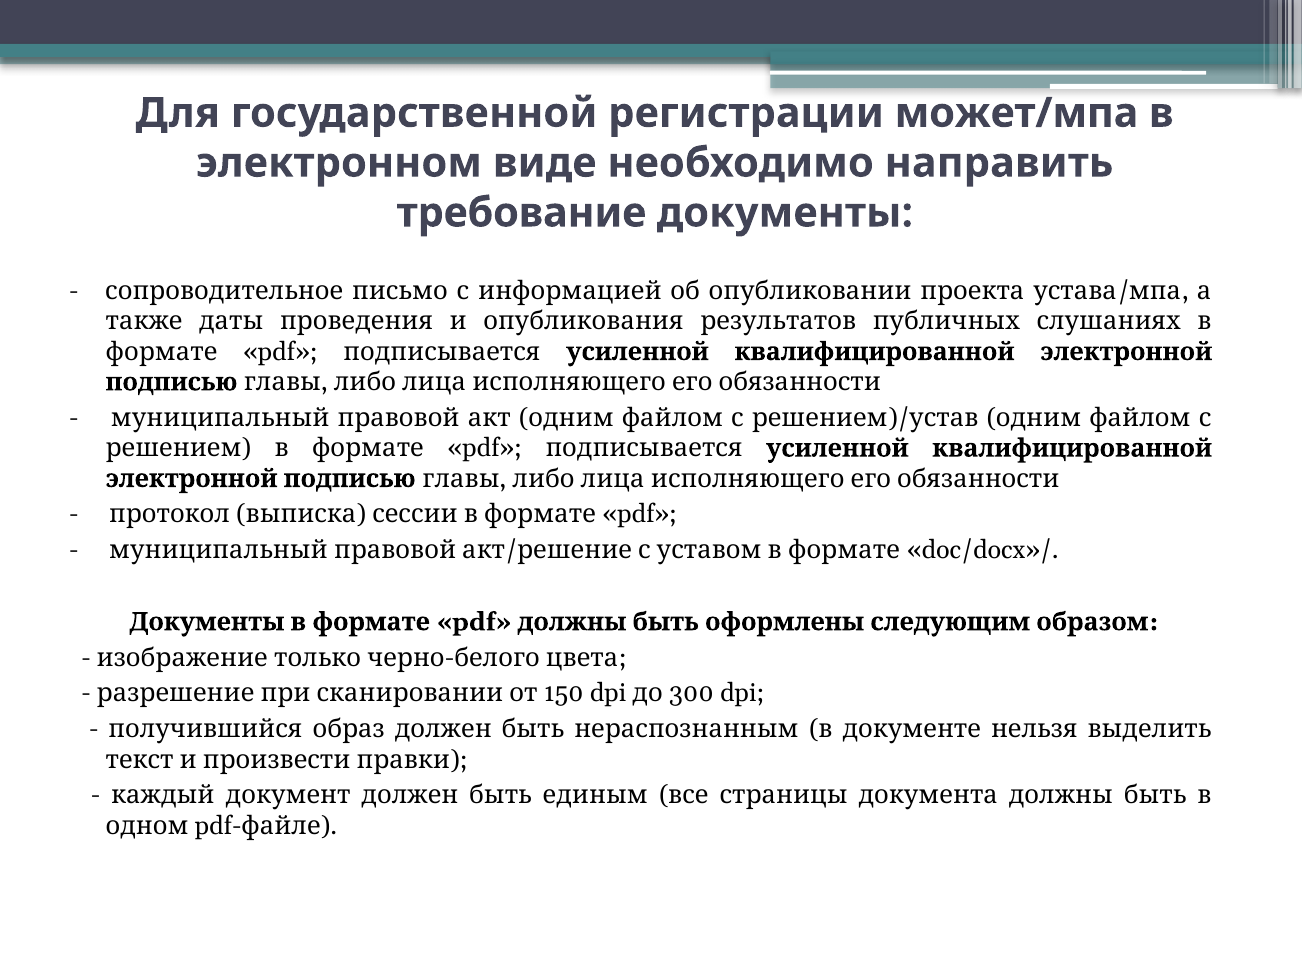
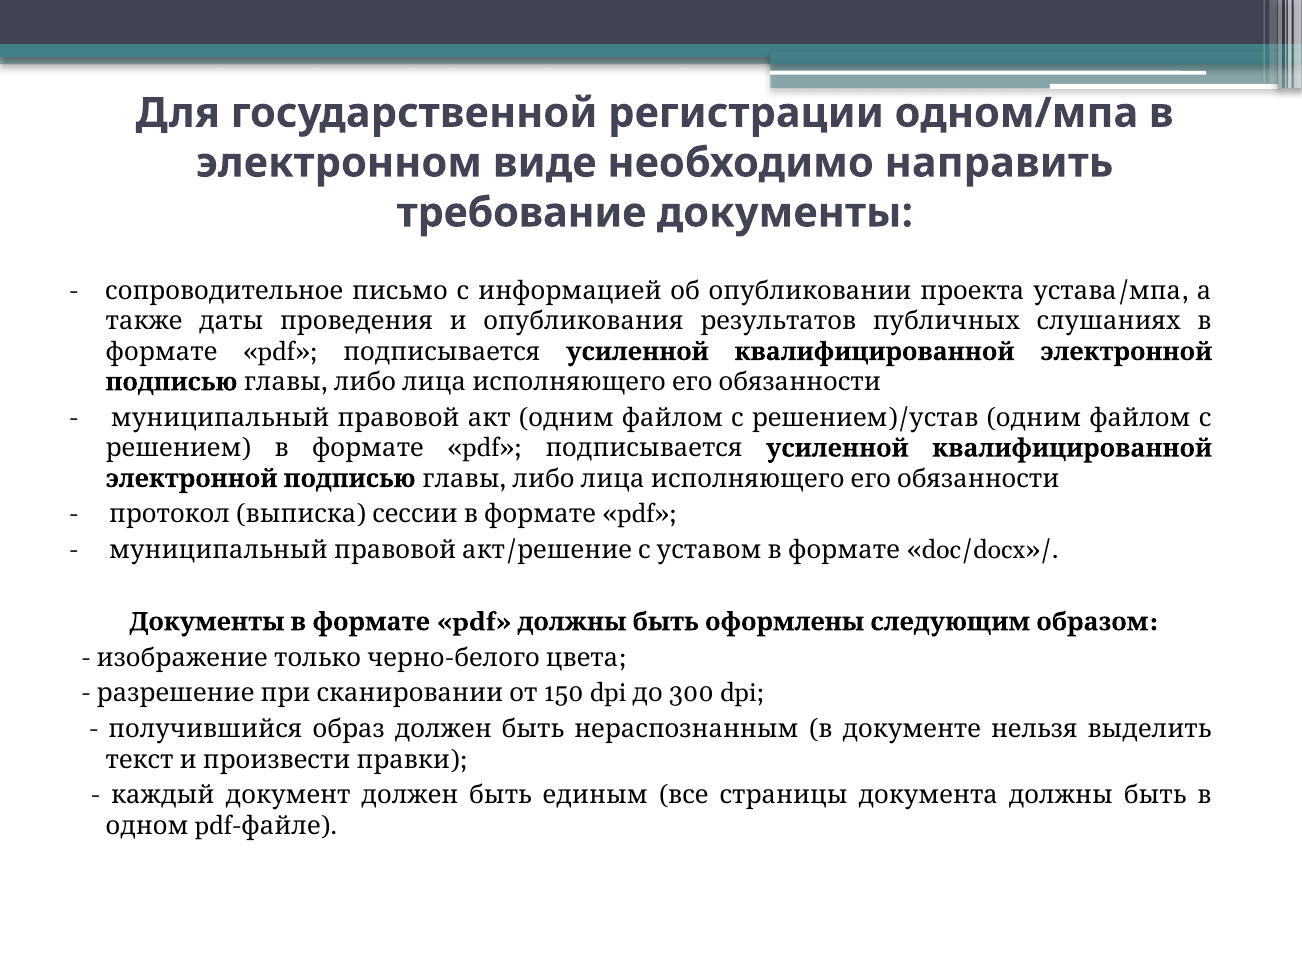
может/мпа: может/мпа -> одном/мпа (1016, 113)
